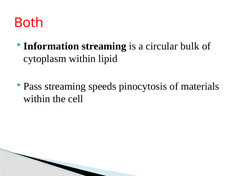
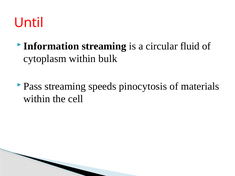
Both: Both -> Until (29, 23)
bulk: bulk -> fluid (190, 46)
lipid: lipid -> bulk (108, 59)
